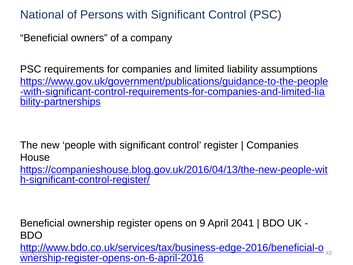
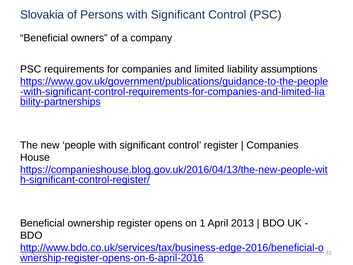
National: National -> Slovakia (42, 15)
9: 9 -> 1 (202, 223)
2041: 2041 -> 2013 (242, 223)
